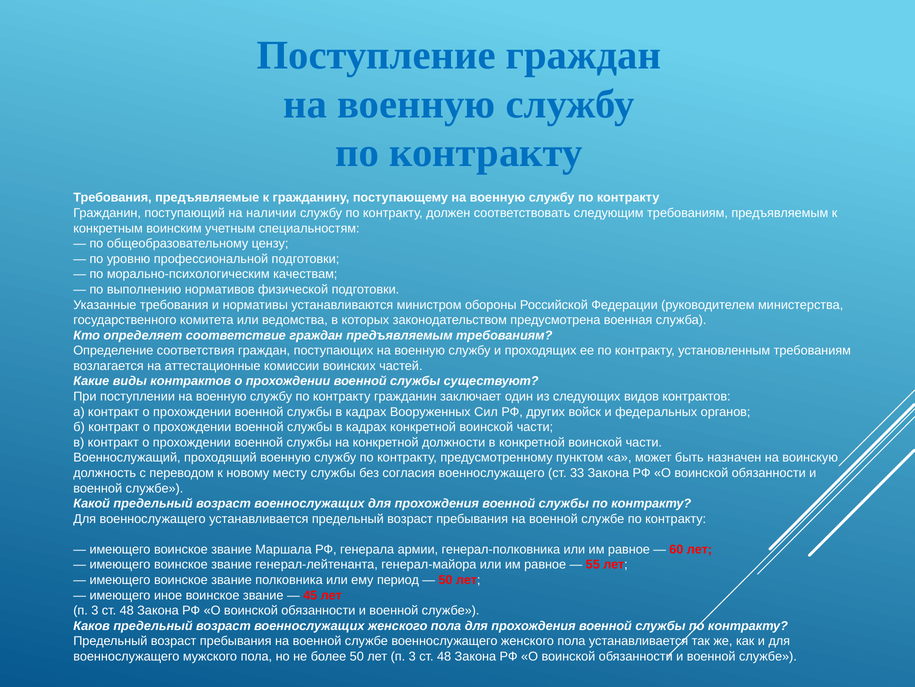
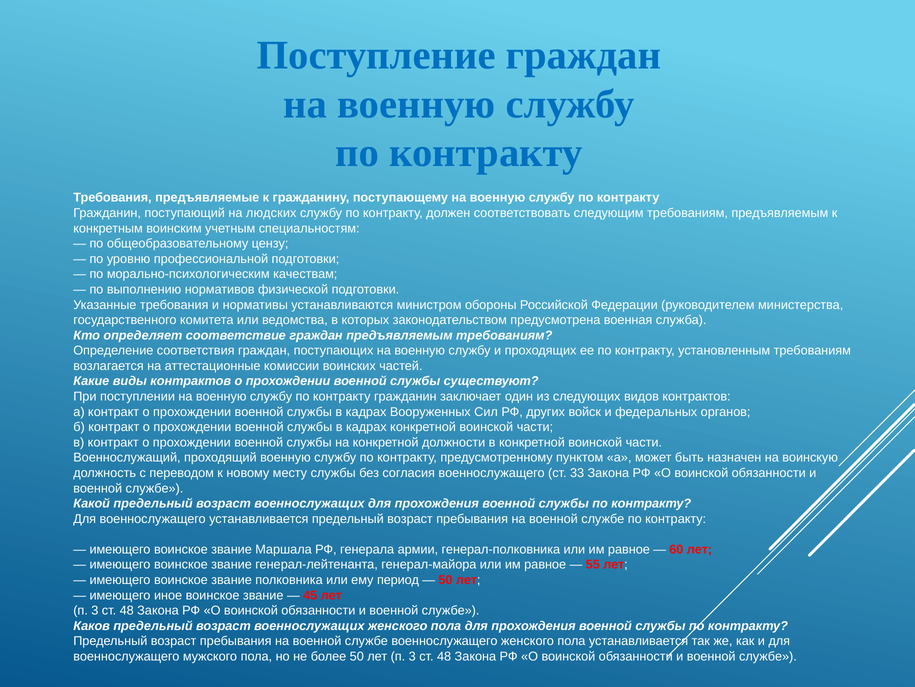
наличии: наличии -> людских (271, 213)
